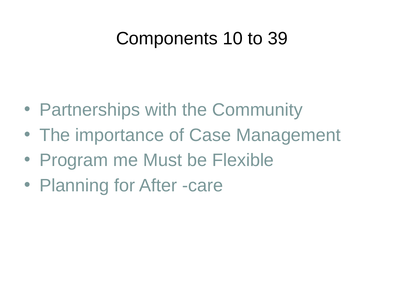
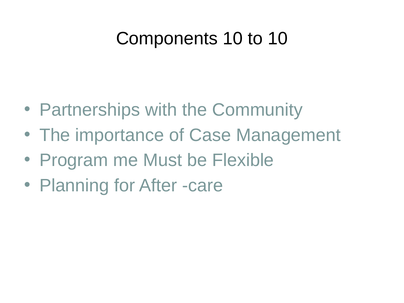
to 39: 39 -> 10 (278, 39)
